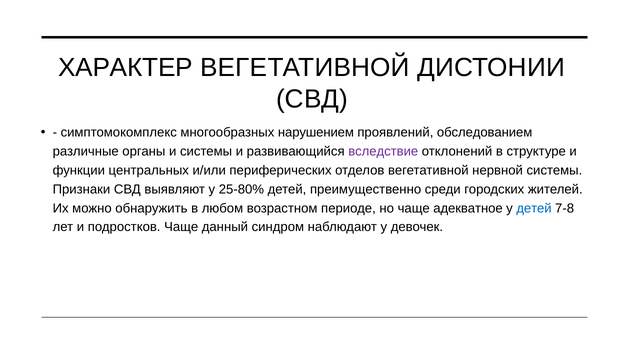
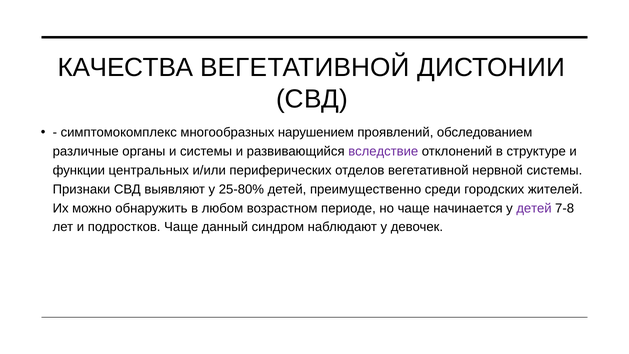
ХАРАКТЕР: ХАРАКТЕР -> КАЧЕСТВА (125, 67)
адекватное: адекватное -> начинается (468, 208)
детей colour: blue -> purple (534, 208)
